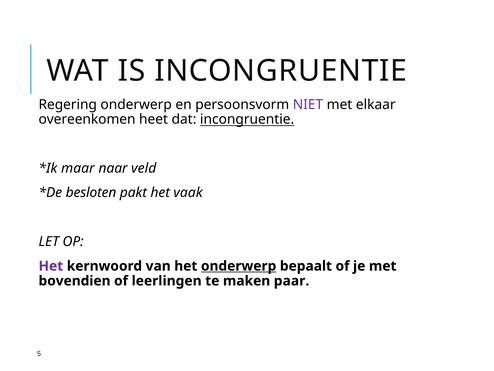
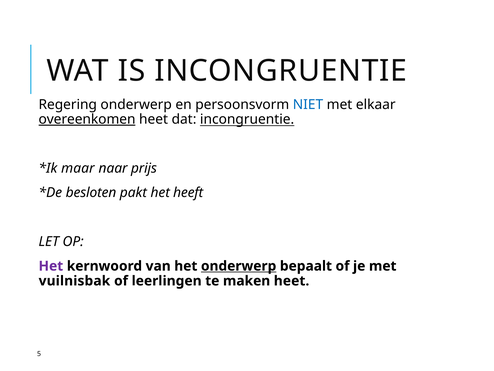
NIET colour: purple -> blue (308, 104)
overeenkomen underline: none -> present (87, 119)
veld: veld -> prijs (144, 168)
vaak: vaak -> heeft (188, 192)
bovendien: bovendien -> vuilnisbak (74, 281)
maken paar: paar -> heet (292, 281)
